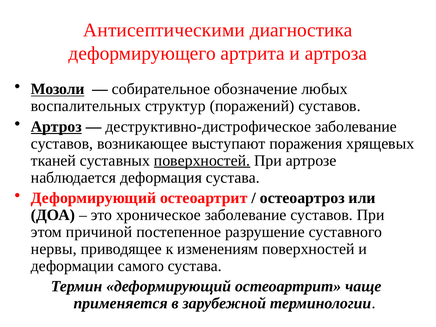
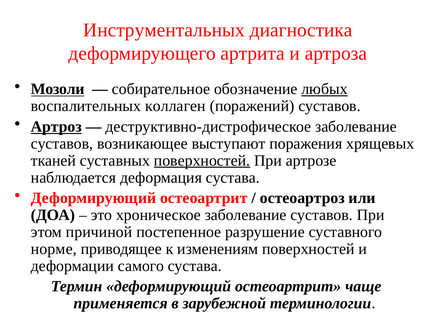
Антисептическими: Антисептическими -> Инструментальных (164, 30)
любых underline: none -> present (325, 89)
структур: структур -> коллаген (175, 106)
нервы: нервы -> норме (54, 249)
